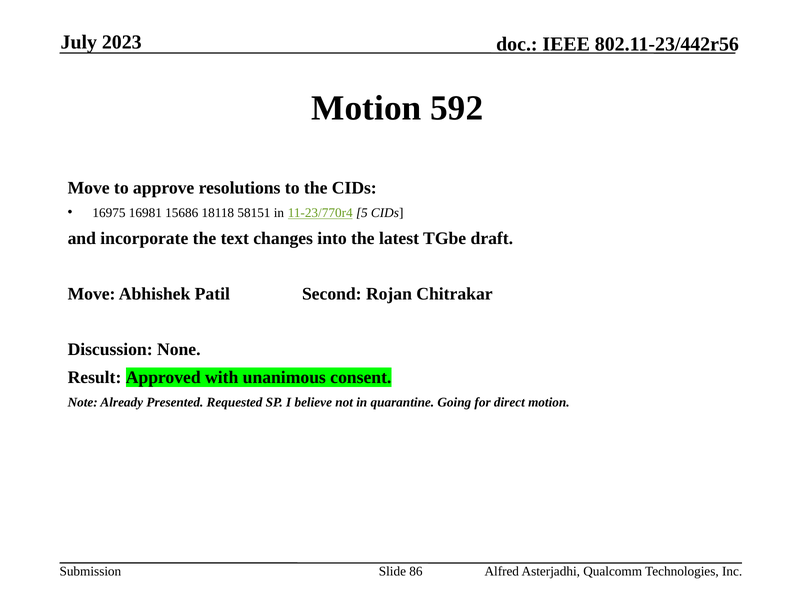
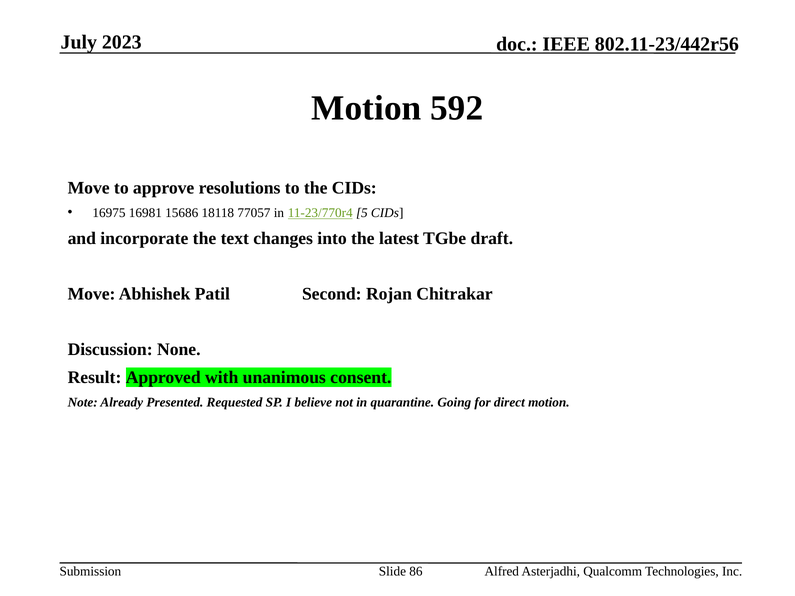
58151: 58151 -> 77057 (254, 213)
